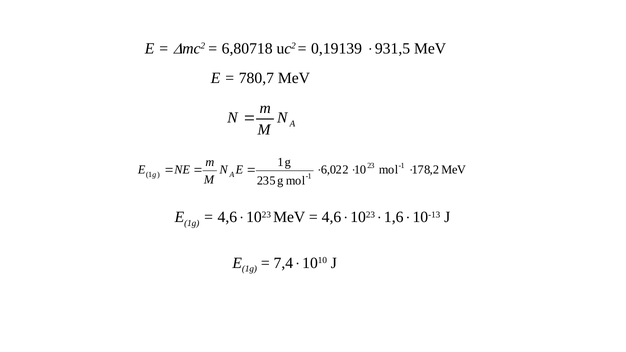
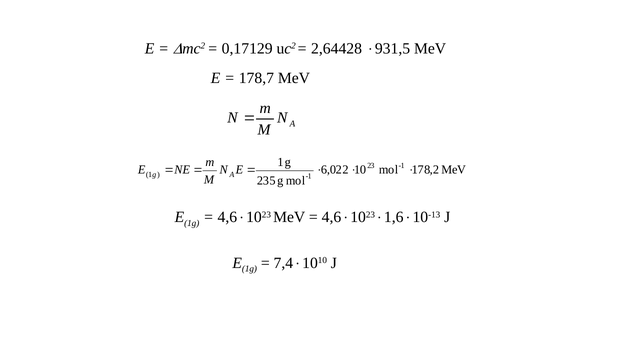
6,80718: 6,80718 -> 0,17129 (247, 48)
0,19139: 0,19139 -> 2,64428 (337, 48)
780,7: 780,7 -> 178,7 (256, 78)
